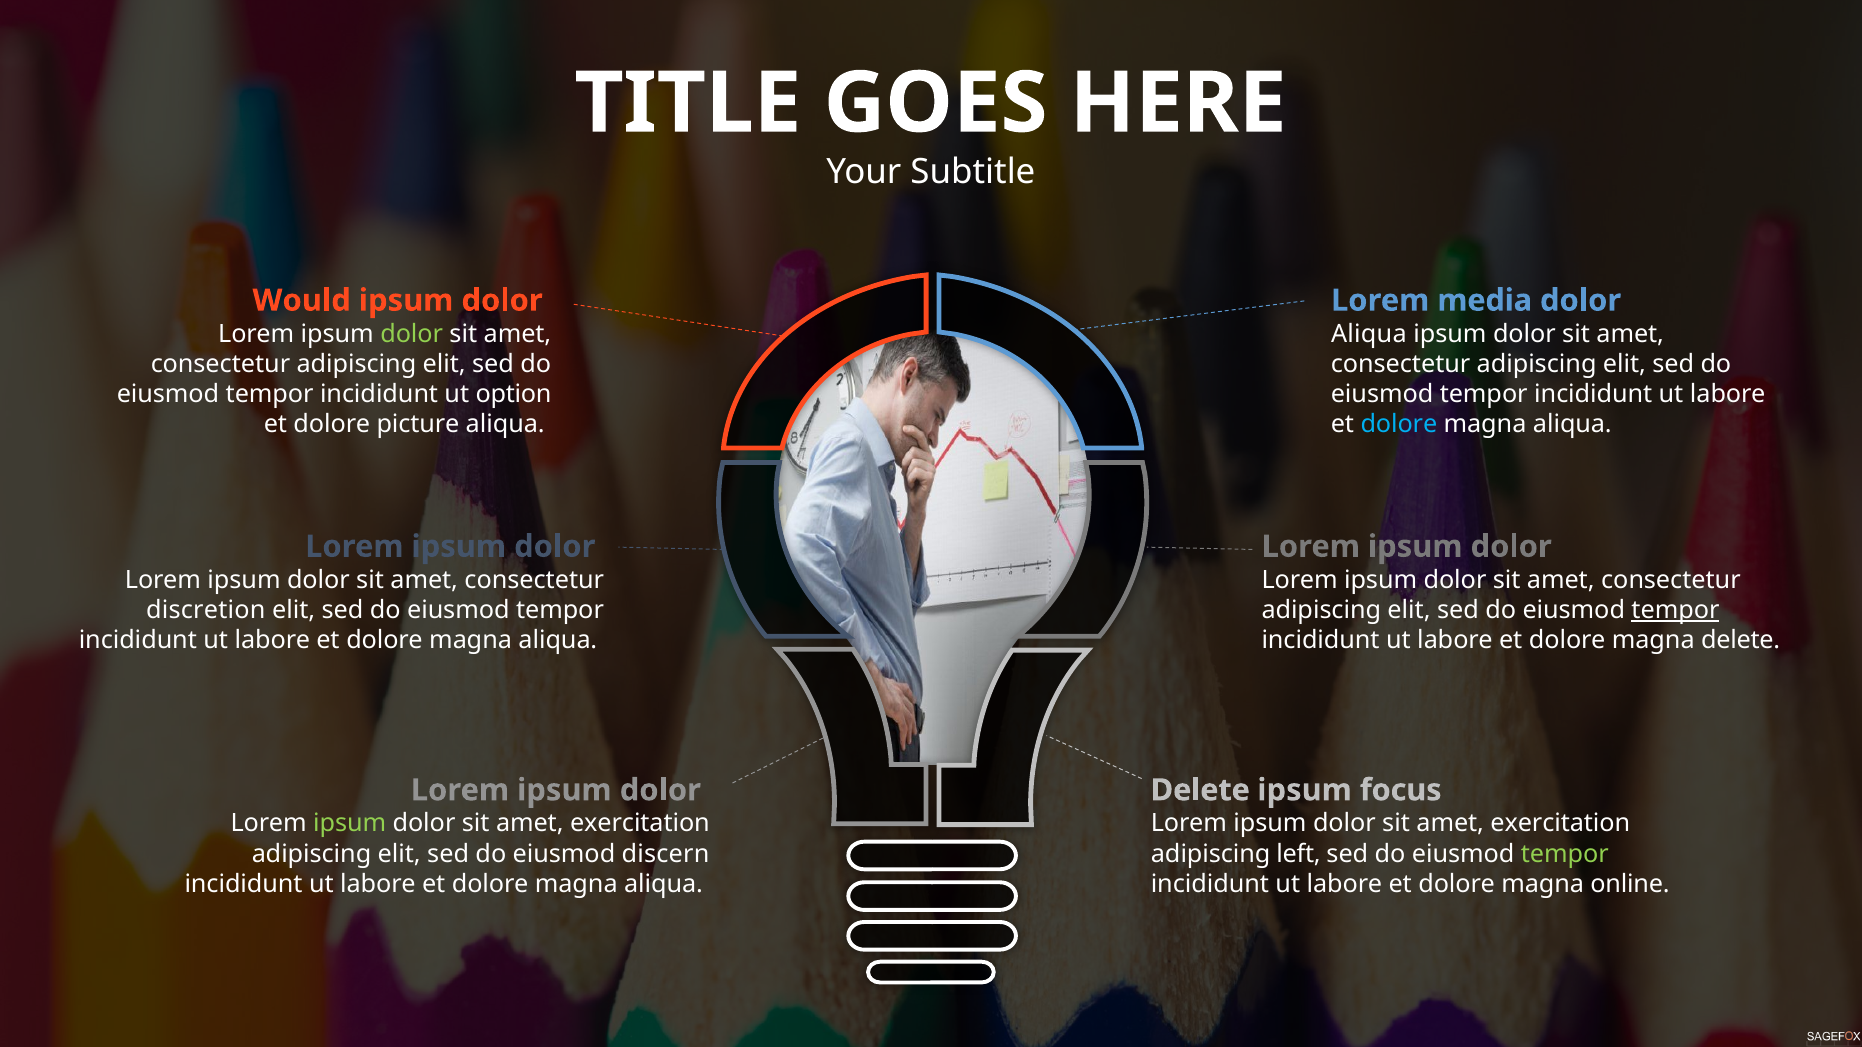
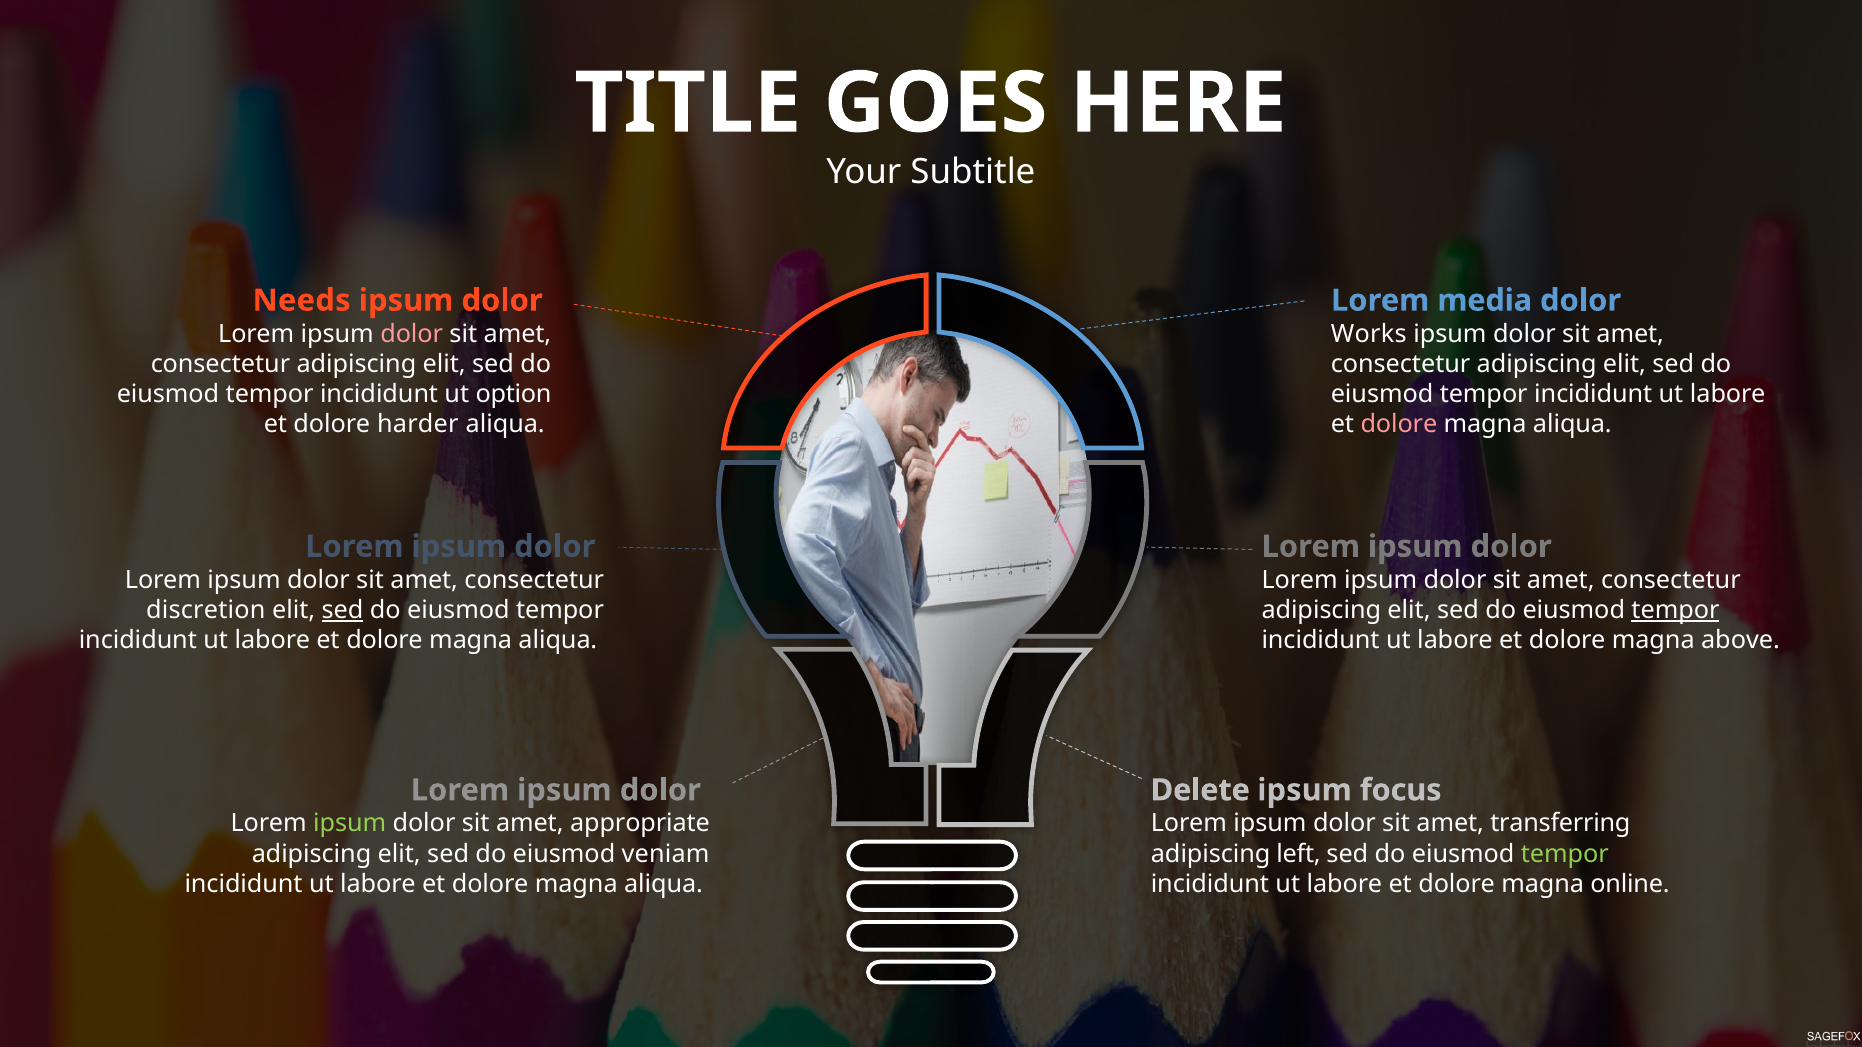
Would: Would -> Needs (302, 301)
dolor colour: light green -> pink (412, 334)
Aliqua: Aliqua -> Works (1369, 334)
picture: picture -> harder (418, 425)
dolore colour: light blue -> pink (1399, 425)
sed underline: none -> present (343, 610)
magna delete: delete -> above (1740, 641)
exercitation: exercitation -> appropriate (640, 824)
exercitation: exercitation -> transferring (1560, 824)
discern: discern -> veniam (666, 854)
